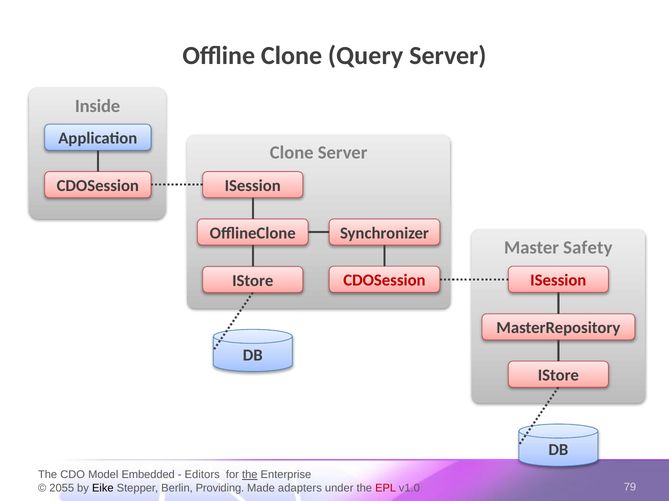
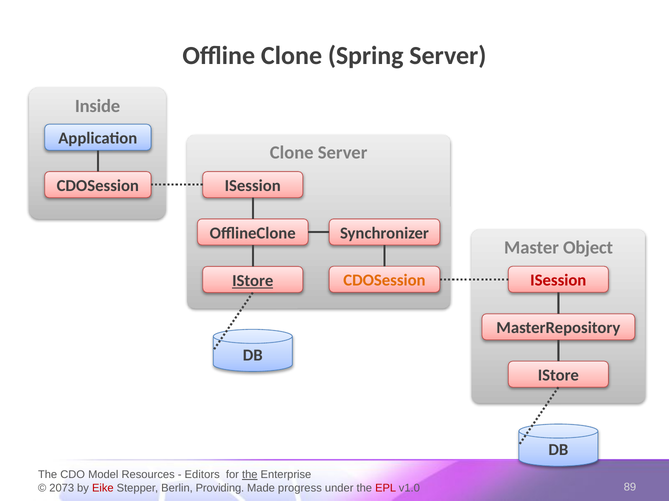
Query: Query -> Spring (366, 56)
Safety: Safety -> Object (588, 248)
CDOSession colour: red -> orange (384, 281)
IStore underline: none -> present (253, 281)
Embedded: Embedded -> Resources (148, 475)
2055: 2055 -> 2073 (62, 489)
Eike colour: black -> red (103, 489)
adapters: adapters -> progress (300, 489)
79: 79 -> 89 (630, 488)
